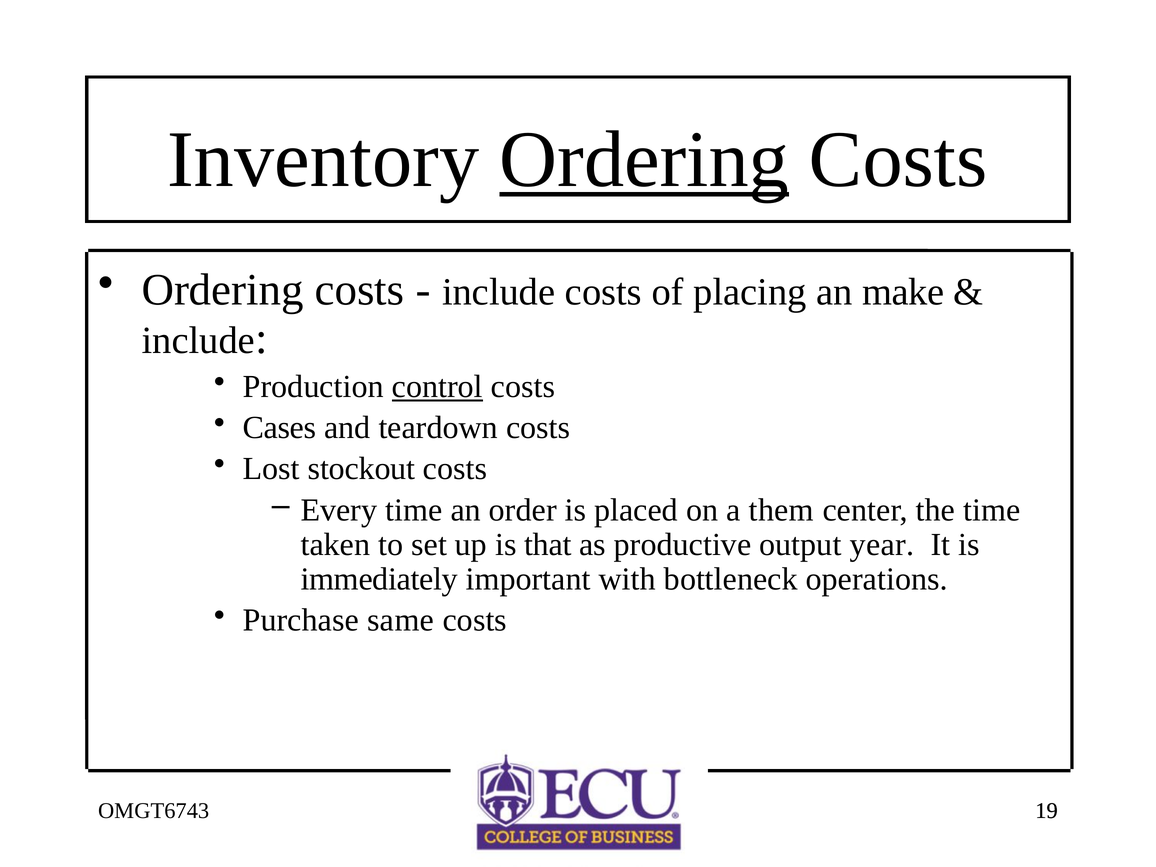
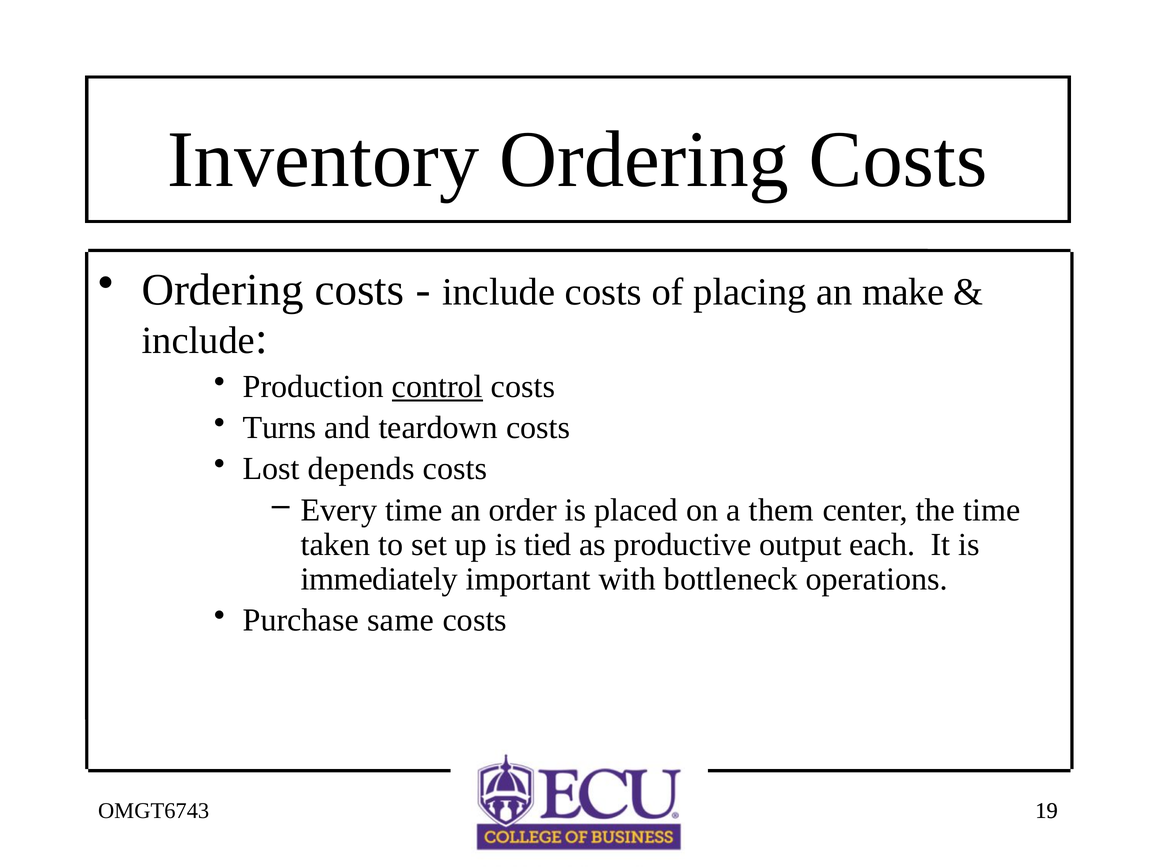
Ordering underline: present -> none (644, 160)
Cases: Cases -> Turns (280, 428)
stockout: stockout -> depends (361, 469)
that: that -> tied (548, 545)
year: year -> each (882, 545)
